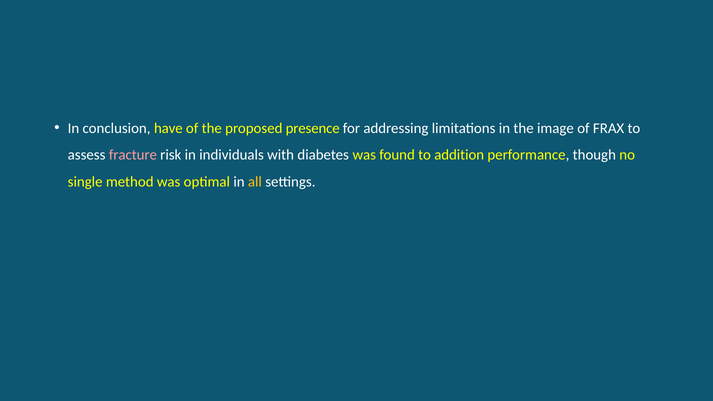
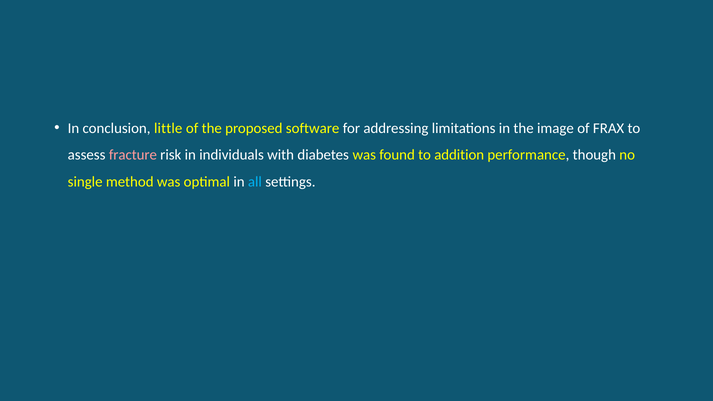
have: have -> little (168, 128)
presence: presence -> software (313, 128)
all colour: yellow -> light blue (255, 182)
